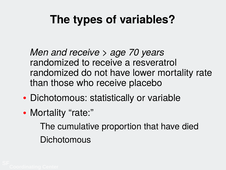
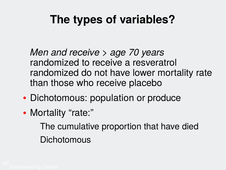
statistically: statistically -> population (112, 98)
variable: variable -> produce (164, 98)
